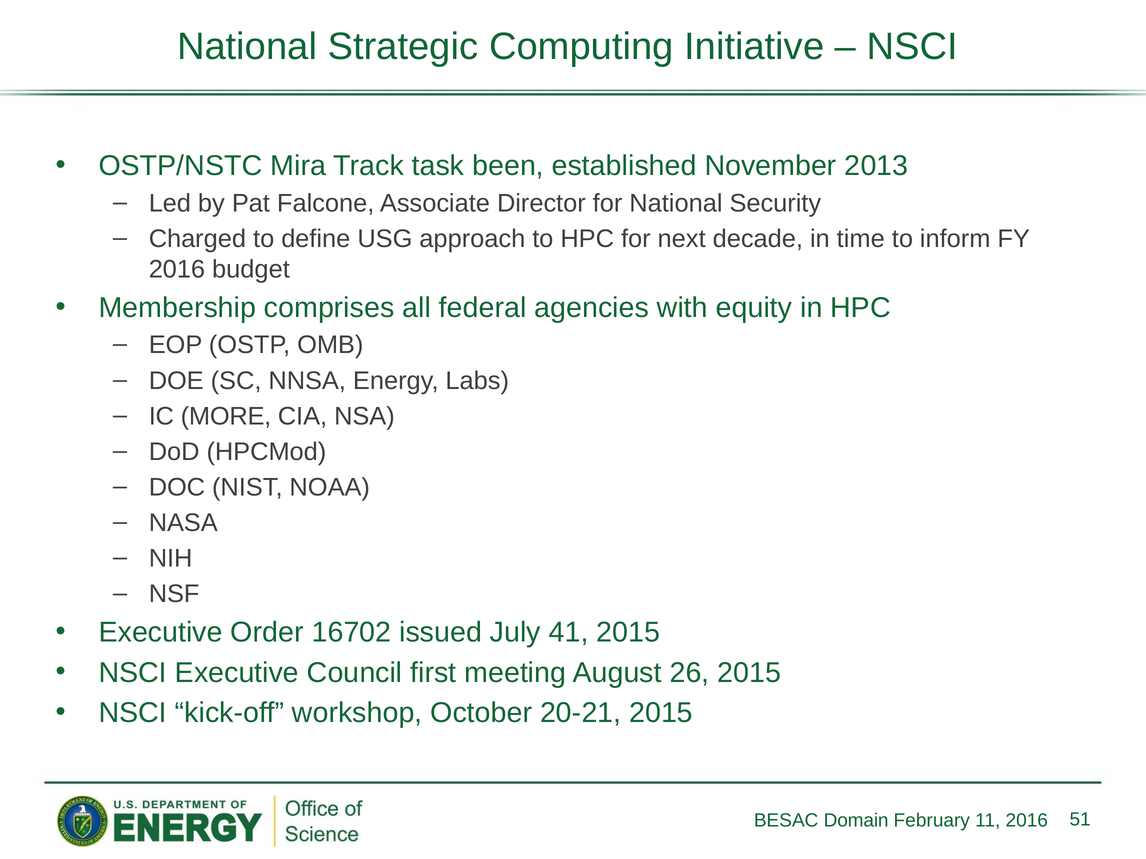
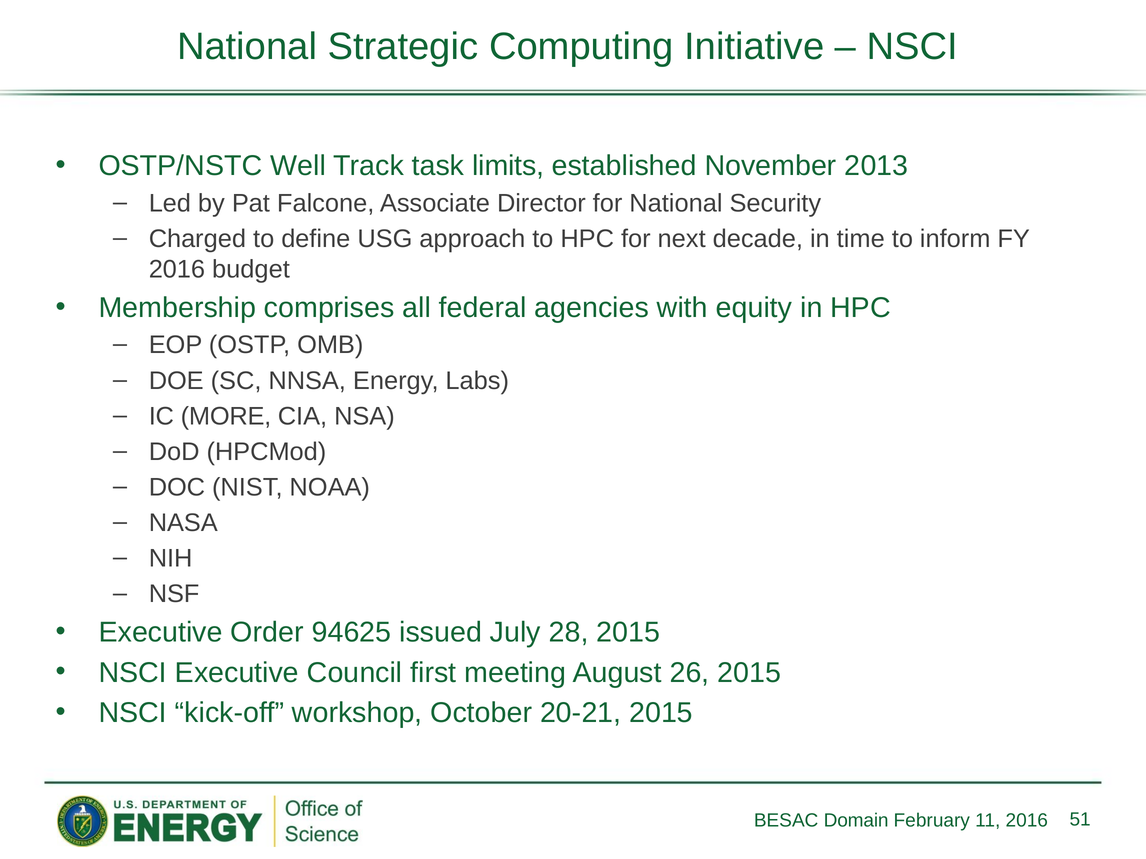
Mira: Mira -> Well (298, 166)
been: been -> limits (508, 166)
16702: 16702 -> 94625 (352, 633)
41: 41 -> 28 (569, 633)
